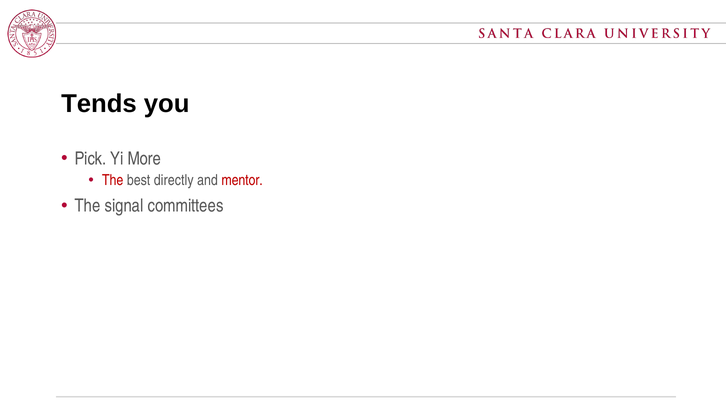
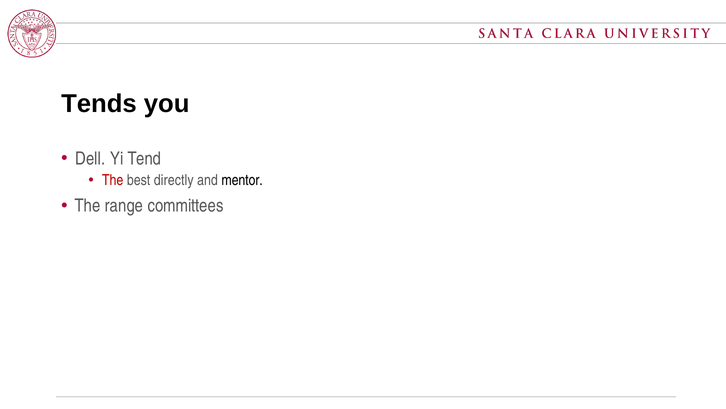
Pick: Pick -> Dell (90, 158)
More: More -> Tend (144, 158)
mentor colour: red -> black (242, 180)
signal: signal -> range (124, 206)
